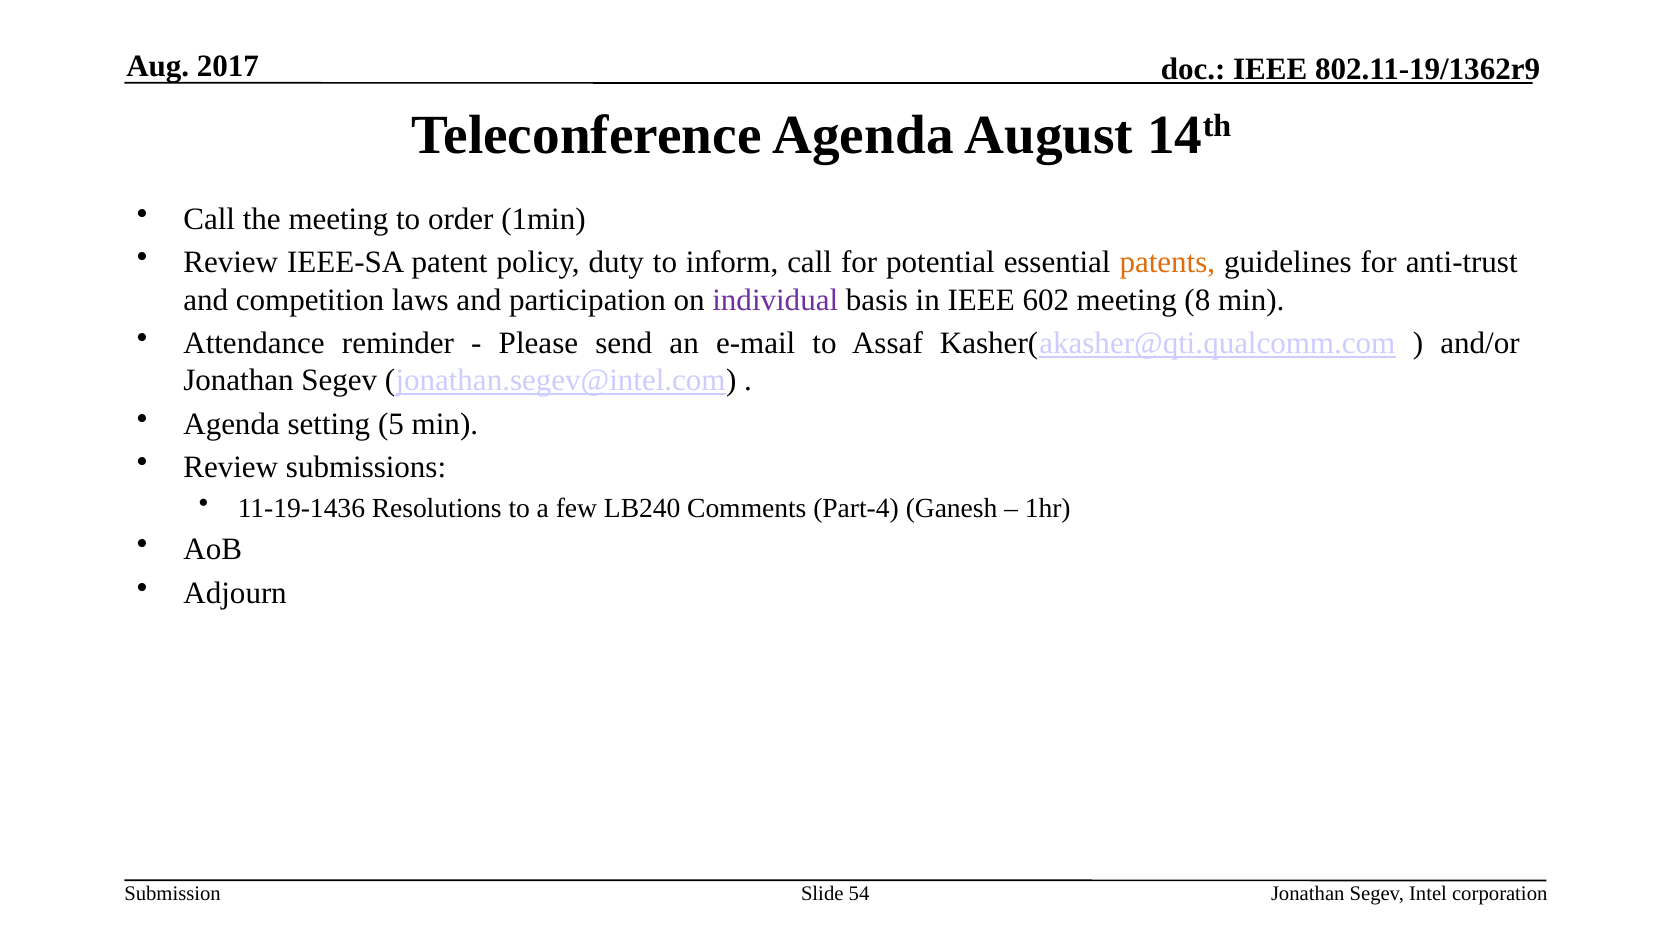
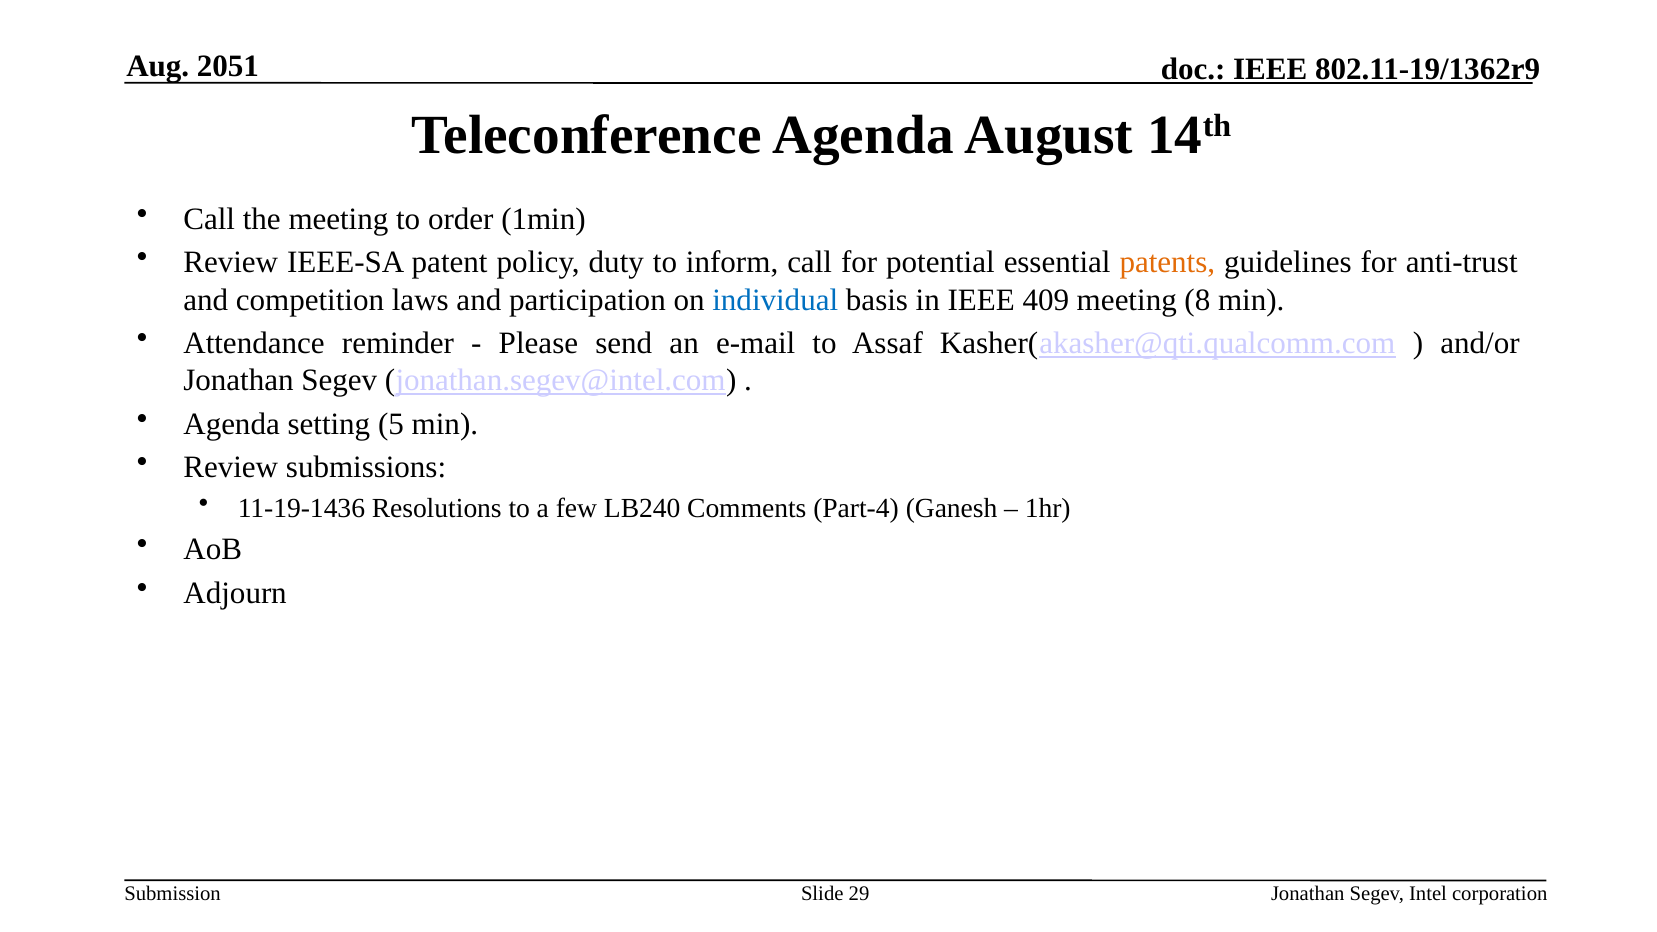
2017: 2017 -> 2051 (228, 66)
individual colour: purple -> blue (775, 300)
602: 602 -> 409 (1046, 300)
54: 54 -> 29 (859, 894)
